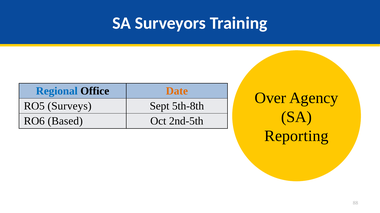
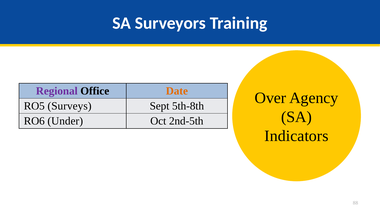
Regional colour: blue -> purple (57, 91)
Based: Based -> Under (65, 121)
Reporting: Reporting -> Indicators (296, 136)
